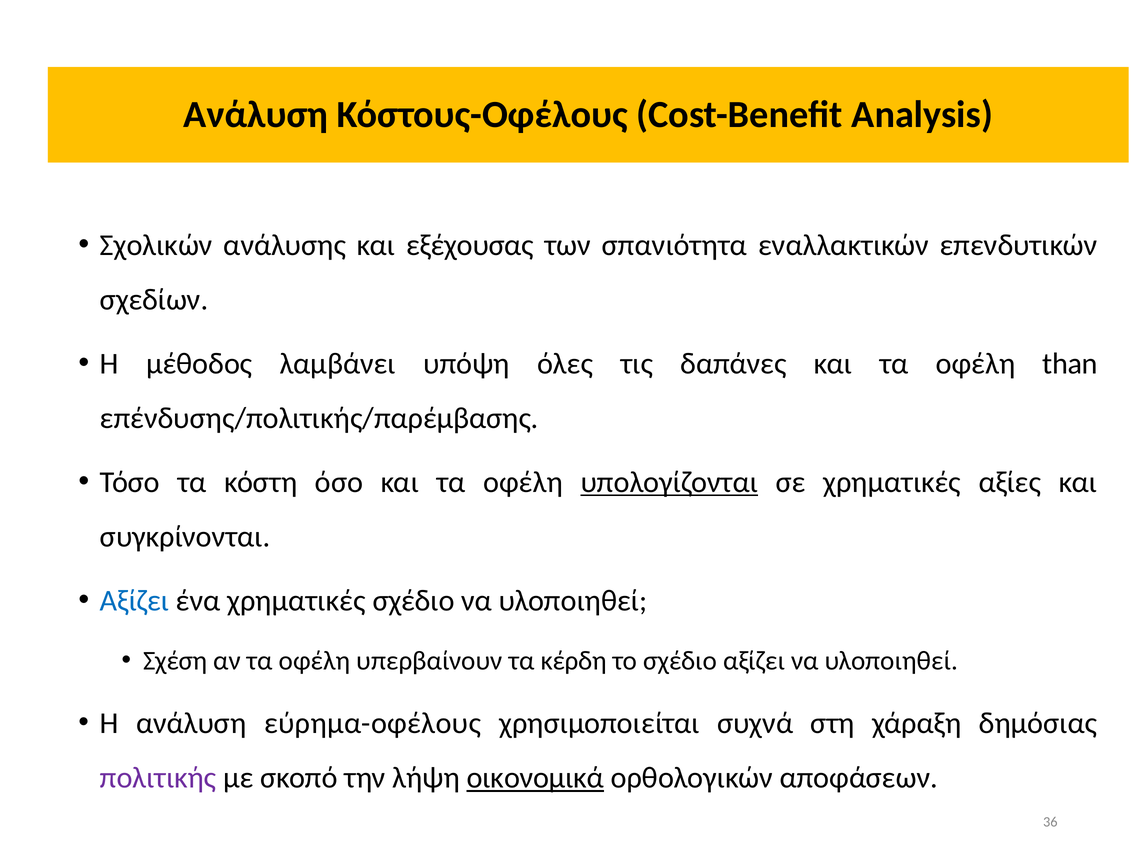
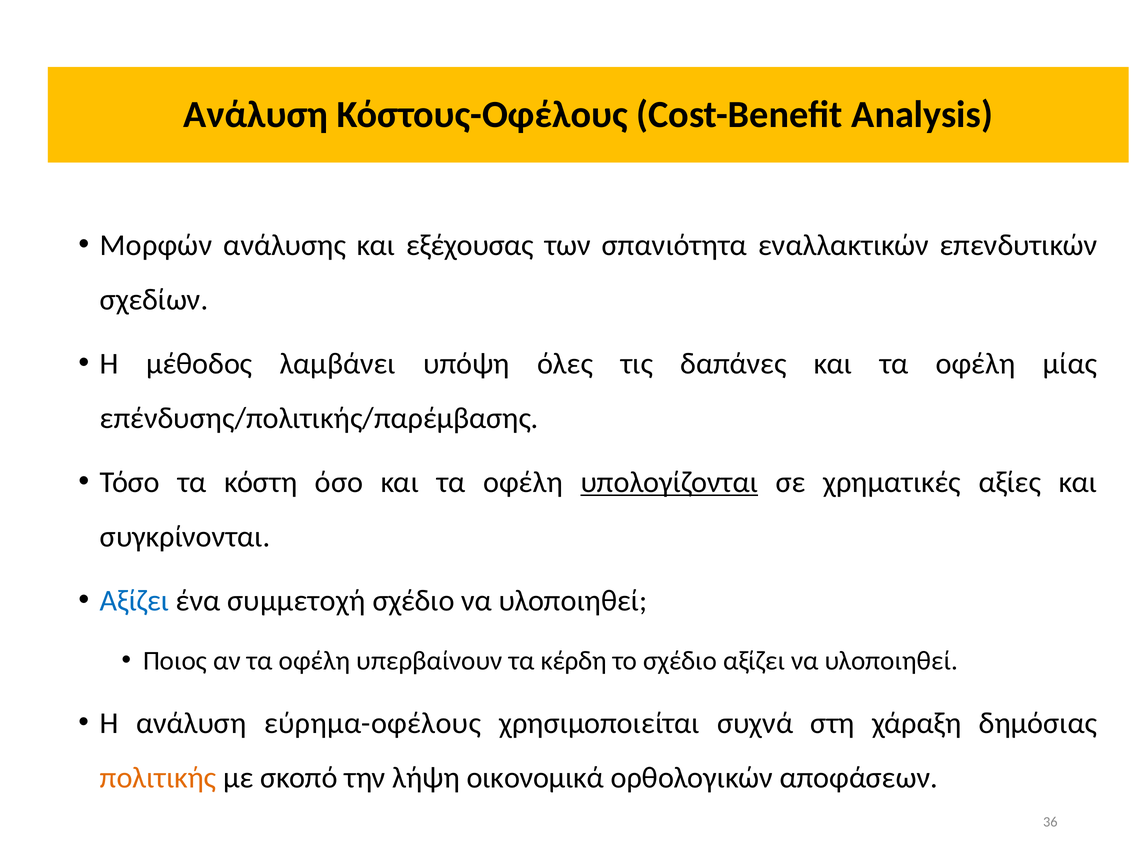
Σχολικών: Σχολικών -> Μορφών (156, 245)
than: than -> μίας (1070, 364)
ένα χρηματικές: χρηματικές -> συμμετοχή (296, 601)
Σχέση: Σχέση -> Ποιος (175, 661)
πολιτικής colour: purple -> orange (158, 778)
οικονομικά underline: present -> none (535, 778)
